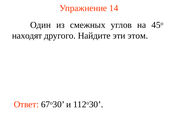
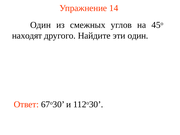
эти этом: этом -> один (138, 36)
